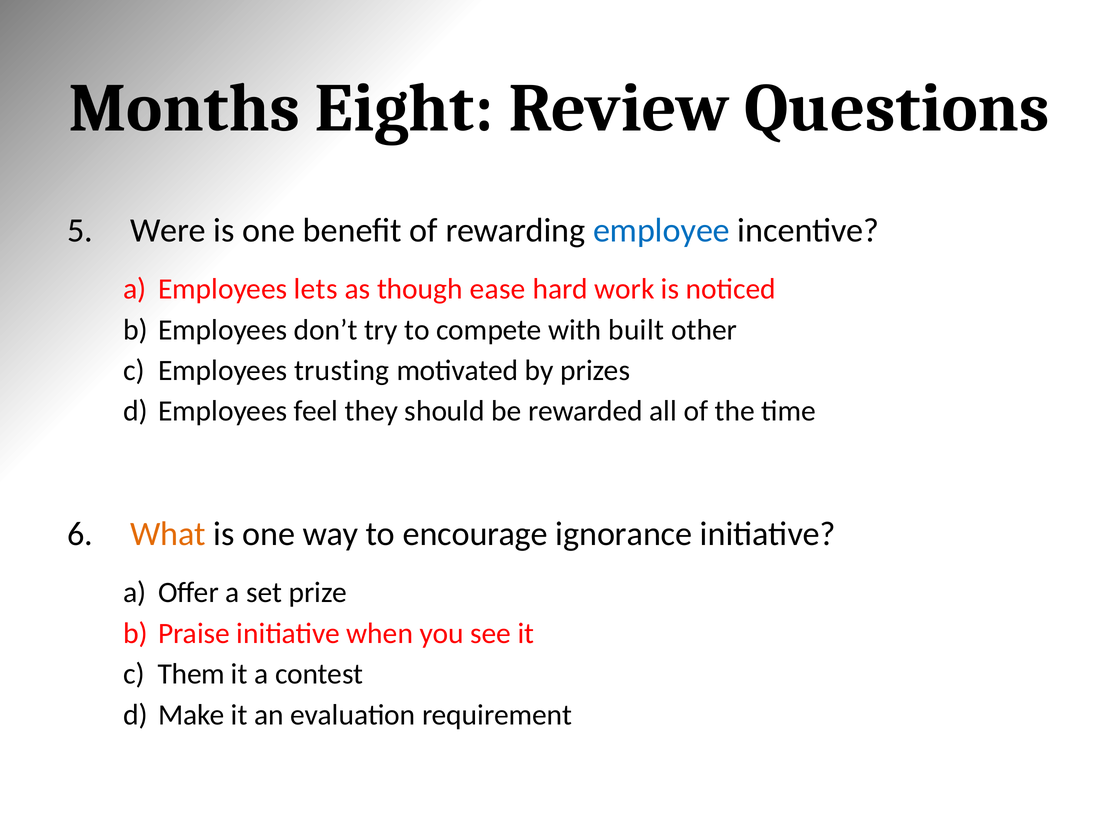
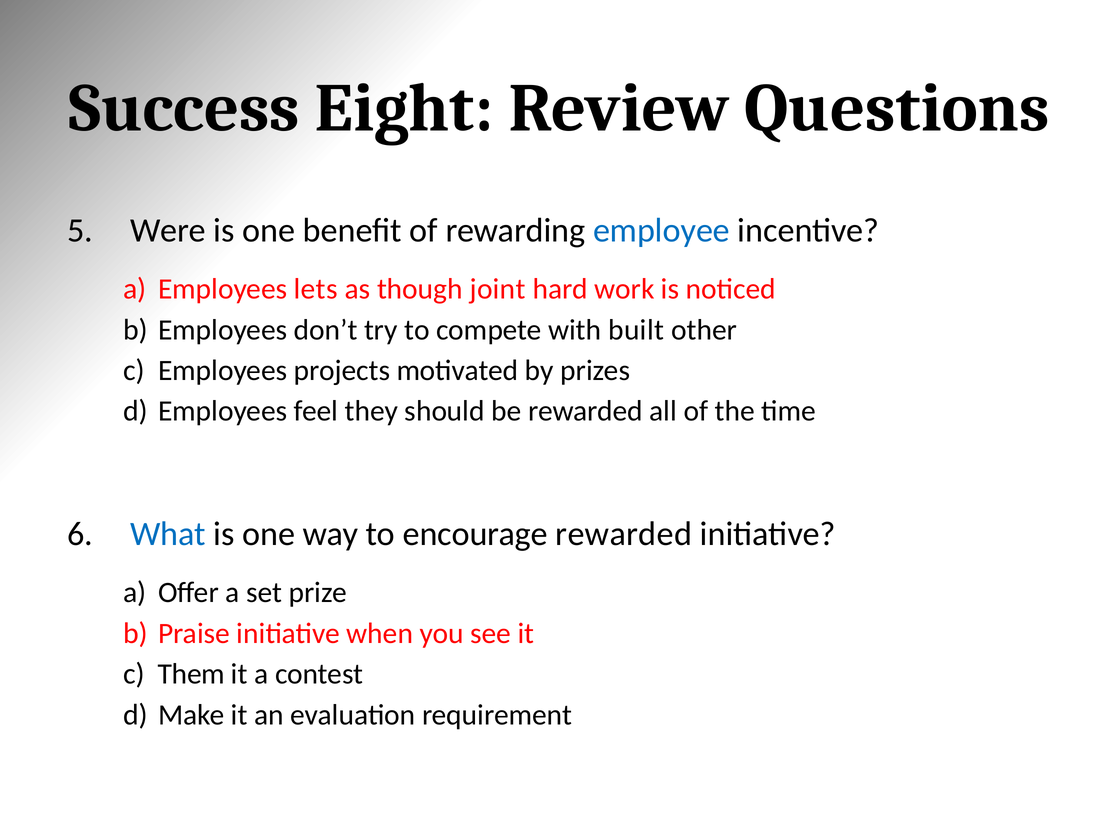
Months: Months -> Success (184, 108)
ease: ease -> joint (498, 289)
trusting: trusting -> projects (342, 371)
What colour: orange -> blue (168, 534)
encourage ignorance: ignorance -> rewarded (624, 534)
